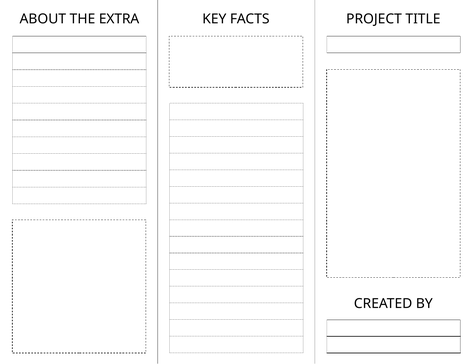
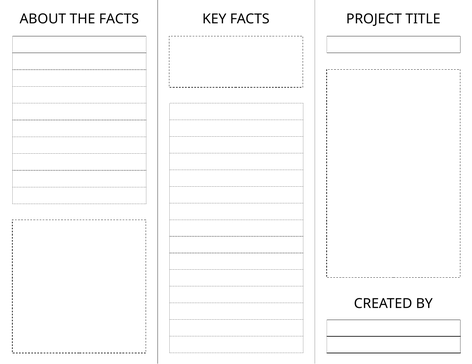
THE EXTRA: EXTRA -> FACTS (119, 19)
